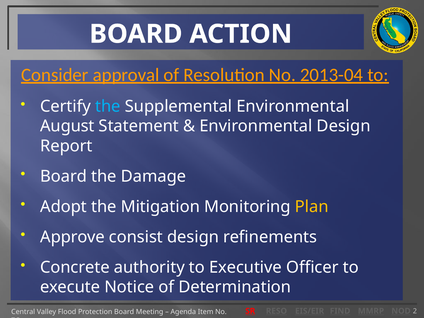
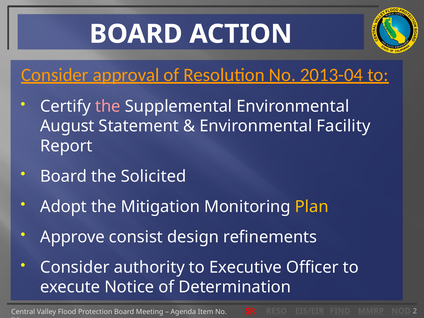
the colour: light blue -> pink (108, 106)
Environmental Design: Design -> Facility (344, 126)
Damage: Damage -> Solicited (154, 176)
Concrete: Concrete -> Consider (75, 267)
